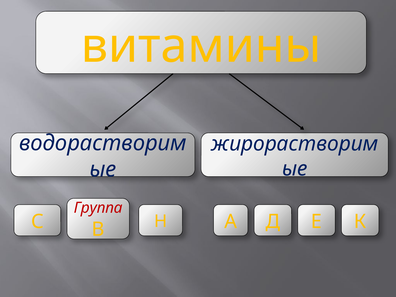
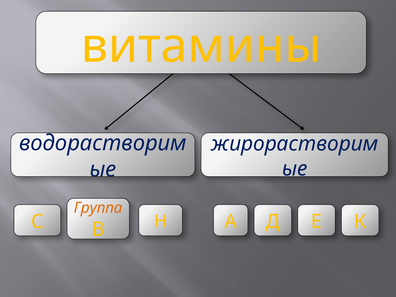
Группа colour: red -> orange (98, 208)
